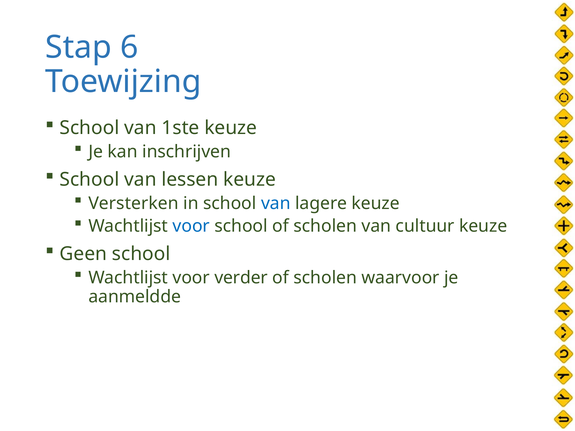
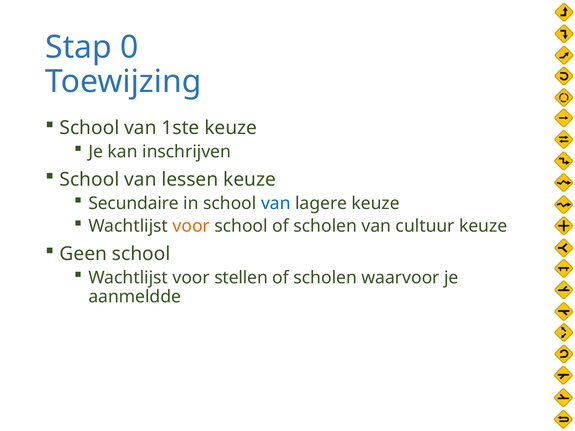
6: 6 -> 0 (129, 47)
Versterken: Versterken -> Secundaire (134, 203)
voor colour: blue -> orange (191, 226)
verder: verder -> stellen (241, 278)
